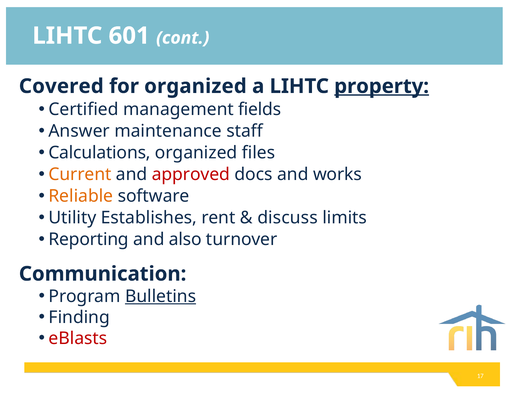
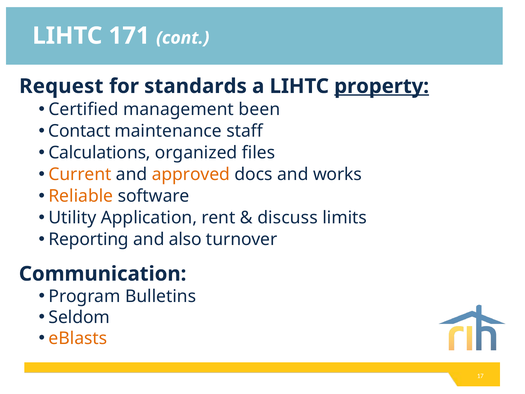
601: 601 -> 171 (129, 36)
Covered: Covered -> Request (61, 86)
for organized: organized -> standards (195, 86)
fields: fields -> been (259, 109)
Answer: Answer -> Contact (79, 131)
approved colour: red -> orange (191, 174)
Establishes: Establishes -> Application (149, 217)
Bulletins underline: present -> none (161, 296)
Finding: Finding -> Seldom (79, 317)
eBlasts colour: red -> orange (78, 338)
